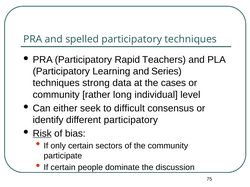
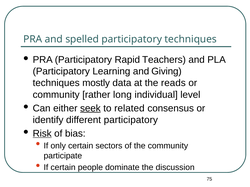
Series: Series -> Giving (166, 72)
strong: strong -> mostly (96, 83)
cases: cases -> reads (173, 83)
seek underline: none -> present (90, 108)
difficult: difficult -> related (129, 108)
